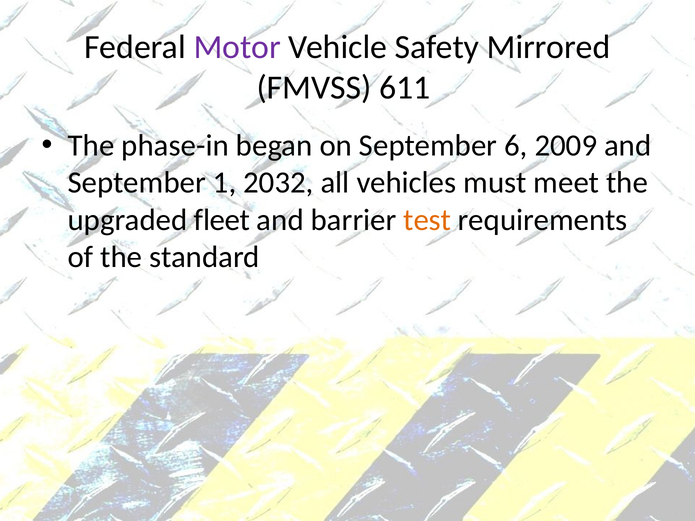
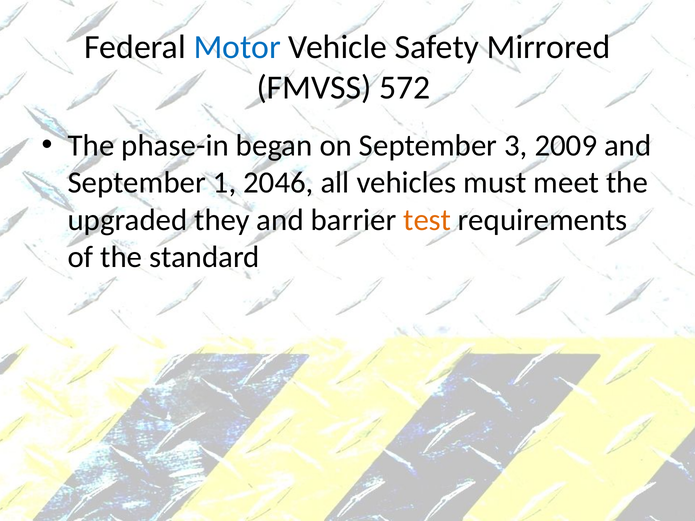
Motor colour: purple -> blue (237, 47)
611: 611 -> 572 (405, 88)
6: 6 -> 3 (516, 146)
2032: 2032 -> 2046 (278, 183)
fleet: fleet -> they (222, 220)
